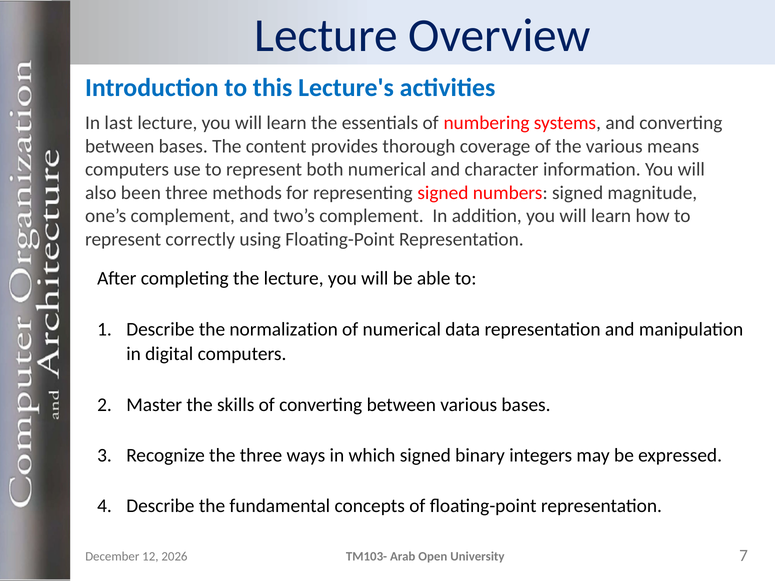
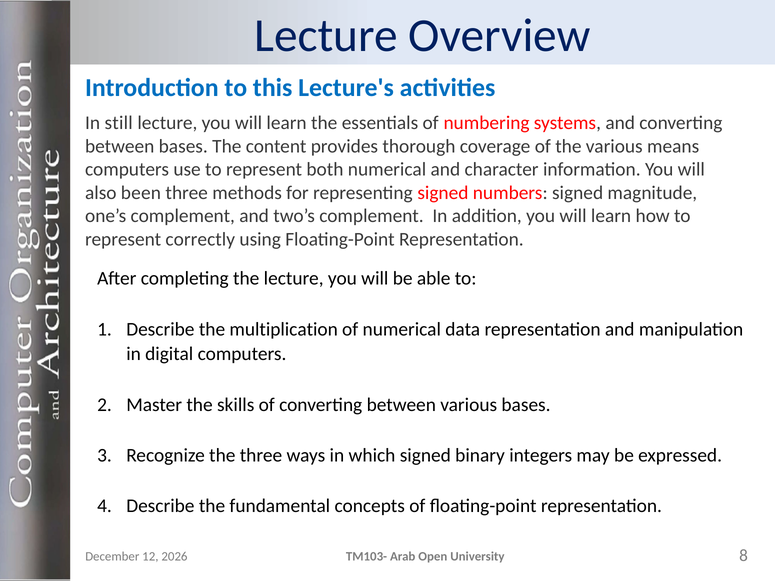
last: last -> still (119, 123)
normalization: normalization -> multiplication (284, 329)
7: 7 -> 8 (744, 556)
